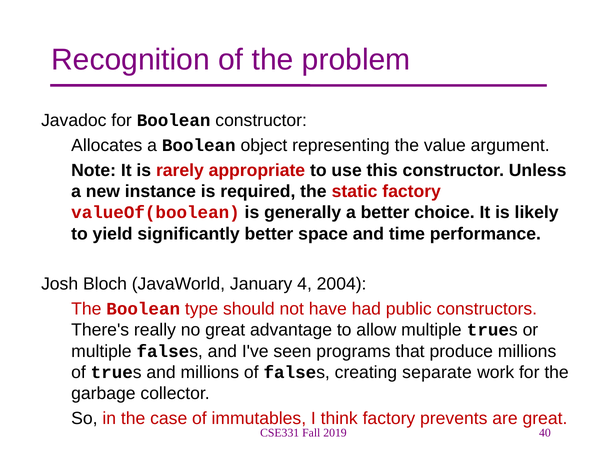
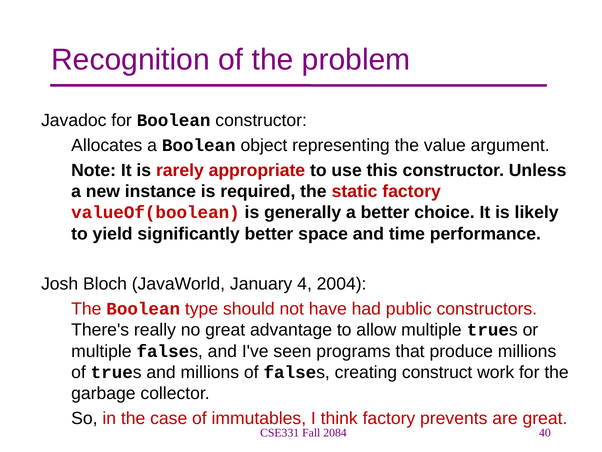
separate: separate -> construct (437, 372)
2019: 2019 -> 2084 (335, 432)
